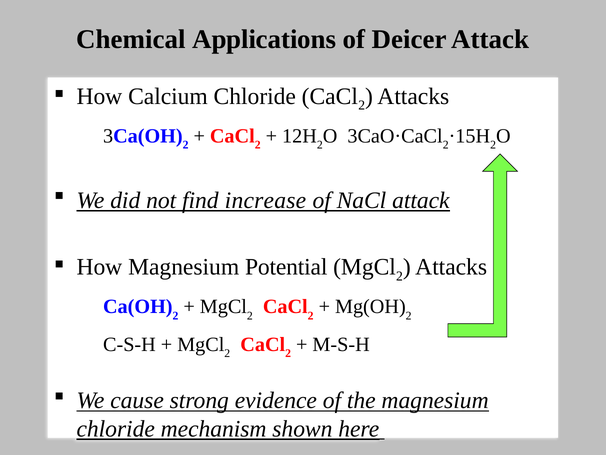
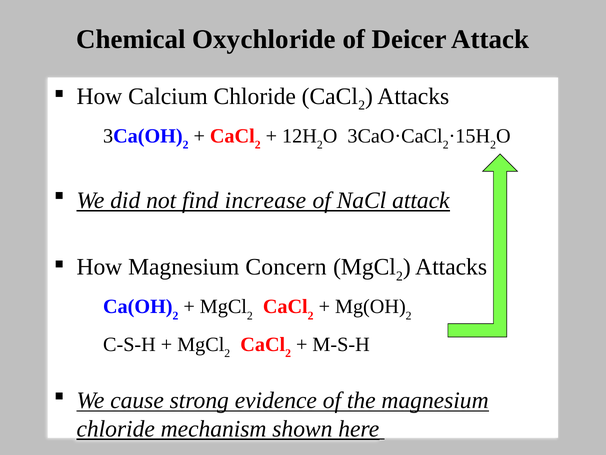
Applications: Applications -> Oxychloride (264, 39)
Potential: Potential -> Concern (286, 267)
